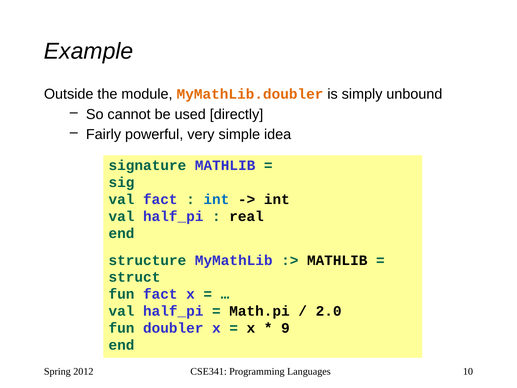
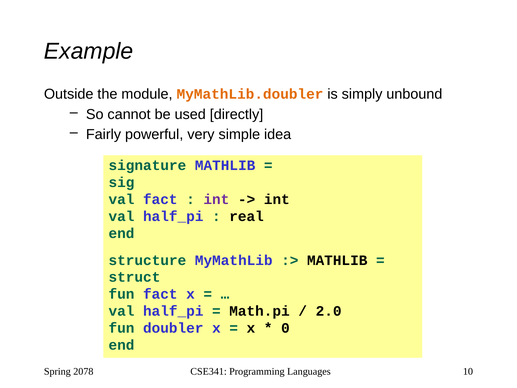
int colour: blue -> purple (216, 199)
9: 9 -> 0 (285, 328)
2012: 2012 -> 2078 (83, 371)
